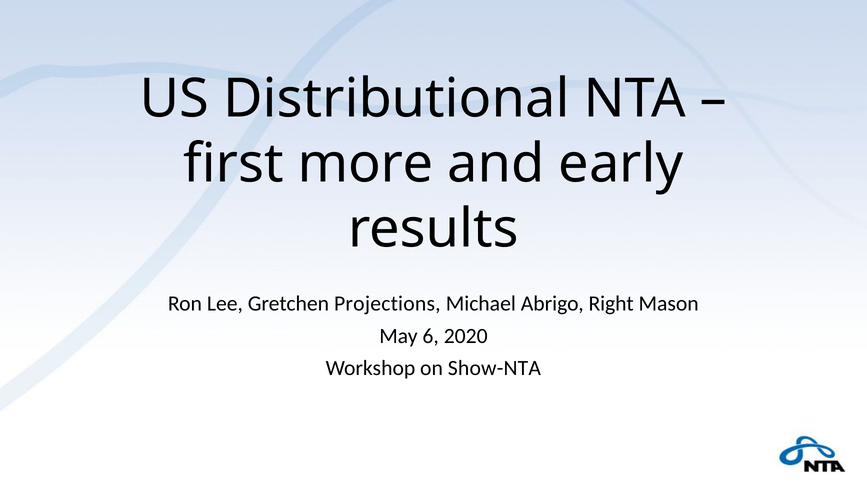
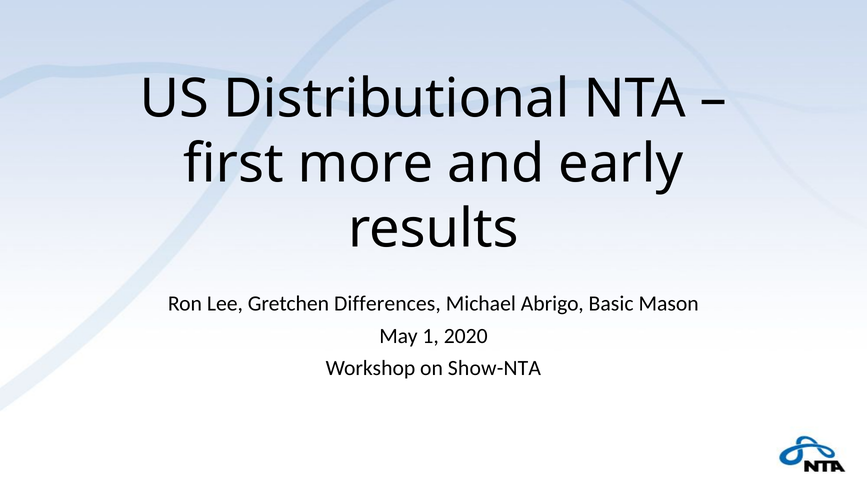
Projections: Projections -> Differences (387, 303)
Right: Right -> Basic (611, 303)
6: 6 -> 1 (431, 336)
